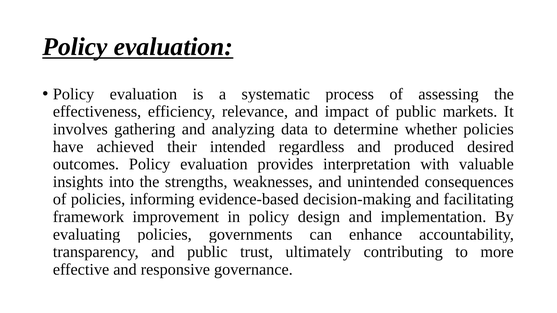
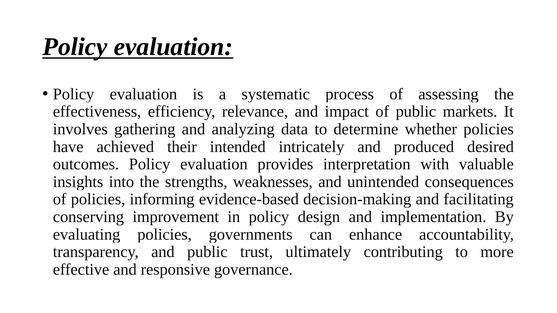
regardless: regardless -> intricately (312, 147)
framework: framework -> conserving (88, 217)
